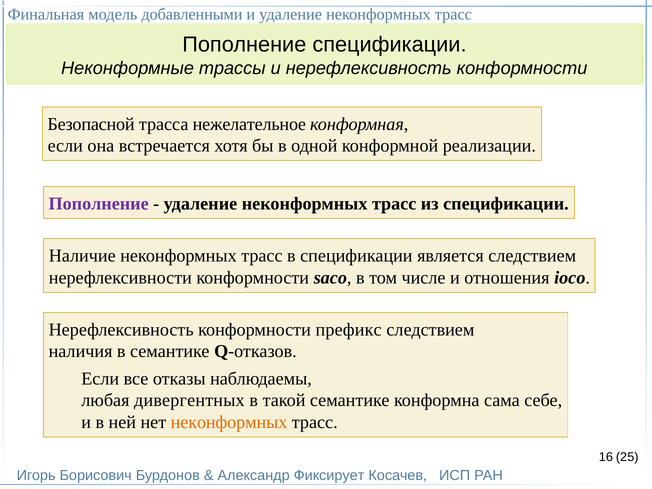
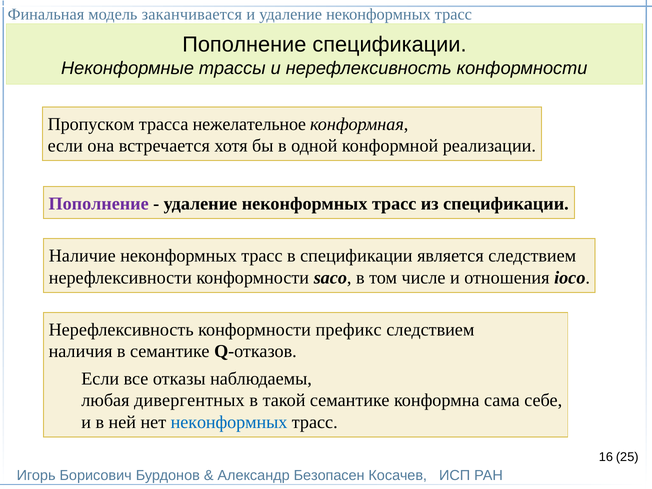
добавленными: добавленными -> заканчивается (192, 14)
Безопасной: Безопасной -> Пропуском (91, 124)
неконформных colour: orange -> blue (229, 422)
Фиксирует: Фиксирует -> Безопасен (329, 476)
